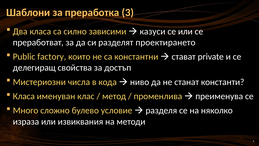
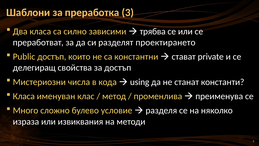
казуси: казуси -> трябва (153, 31)
Public factory: factory -> достъп (52, 57)
ниво: ниво -> using (140, 82)
